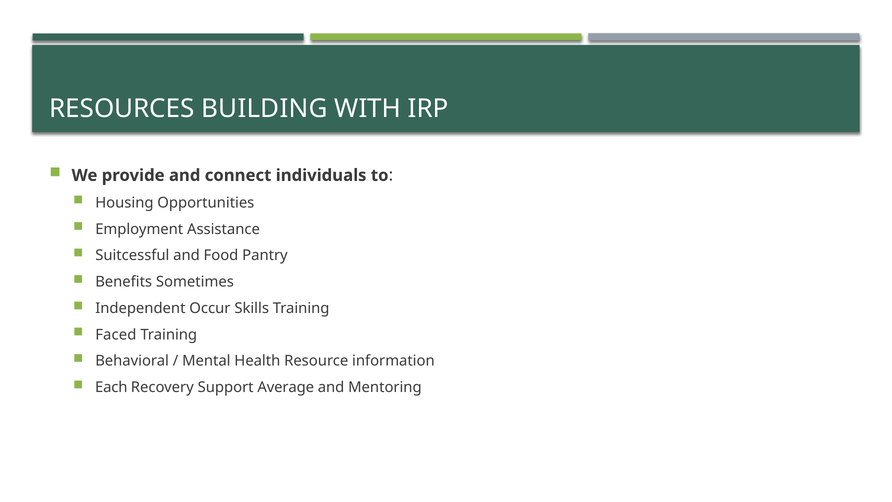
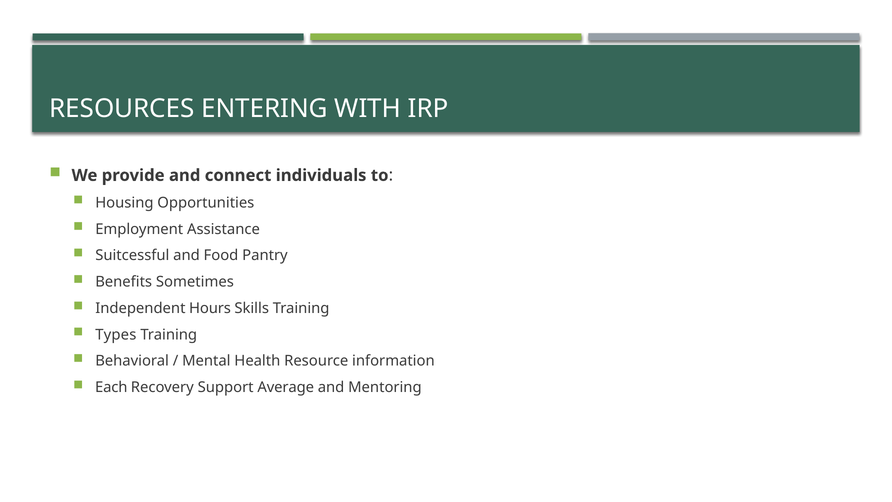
BUILDING: BUILDING -> ENTERING (265, 108)
Occur: Occur -> Hours (210, 308)
Faced: Faced -> Types (116, 334)
